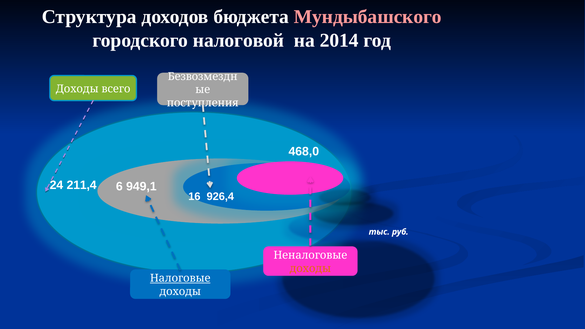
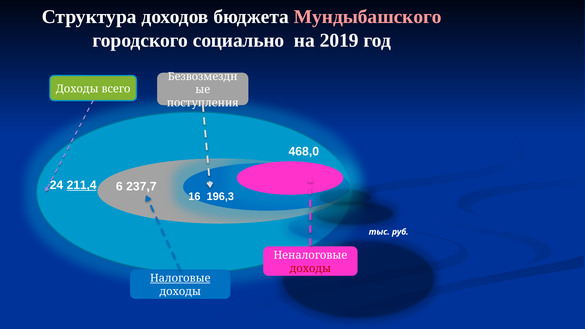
налоговой: налоговой -> социально (239, 40)
2014: 2014 -> 2019 (339, 40)
211,4 underline: none -> present (82, 185)
949,1: 949,1 -> 237,7 (141, 187)
926,4: 926,4 -> 196,3 (220, 197)
доходы colour: orange -> red (310, 268)
